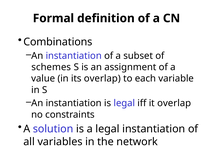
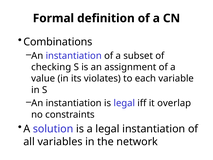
schemes: schemes -> checking (51, 67)
its overlap: overlap -> violates (102, 78)
